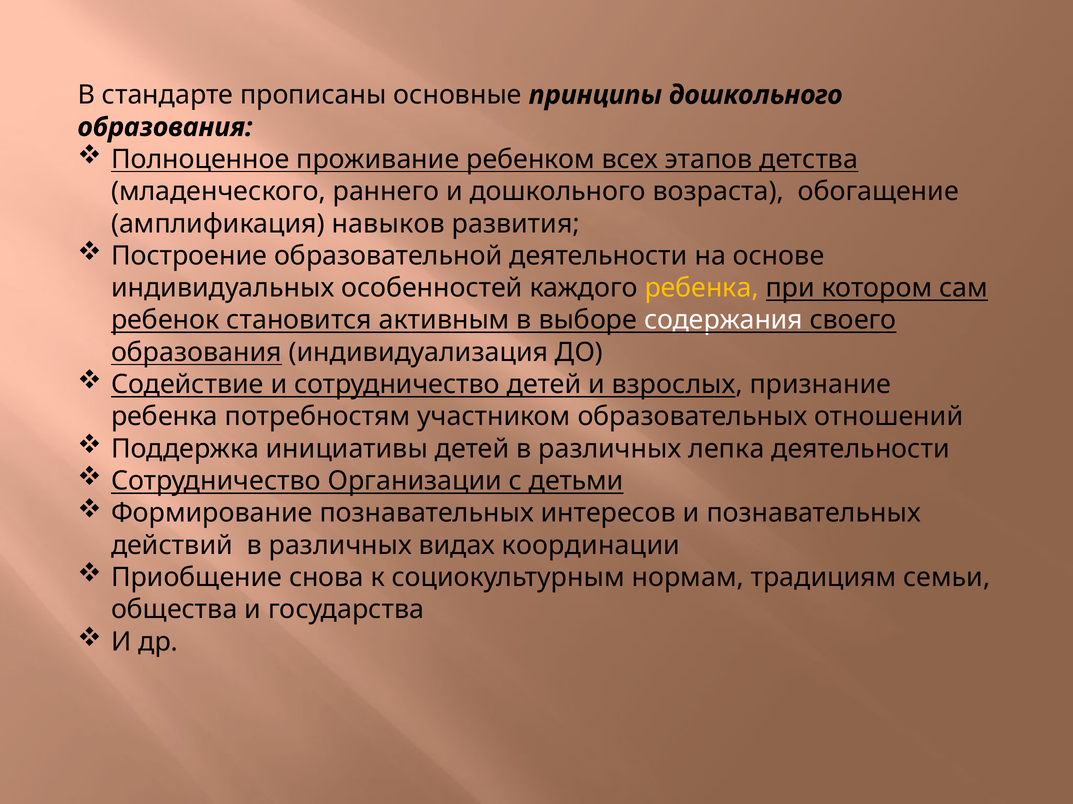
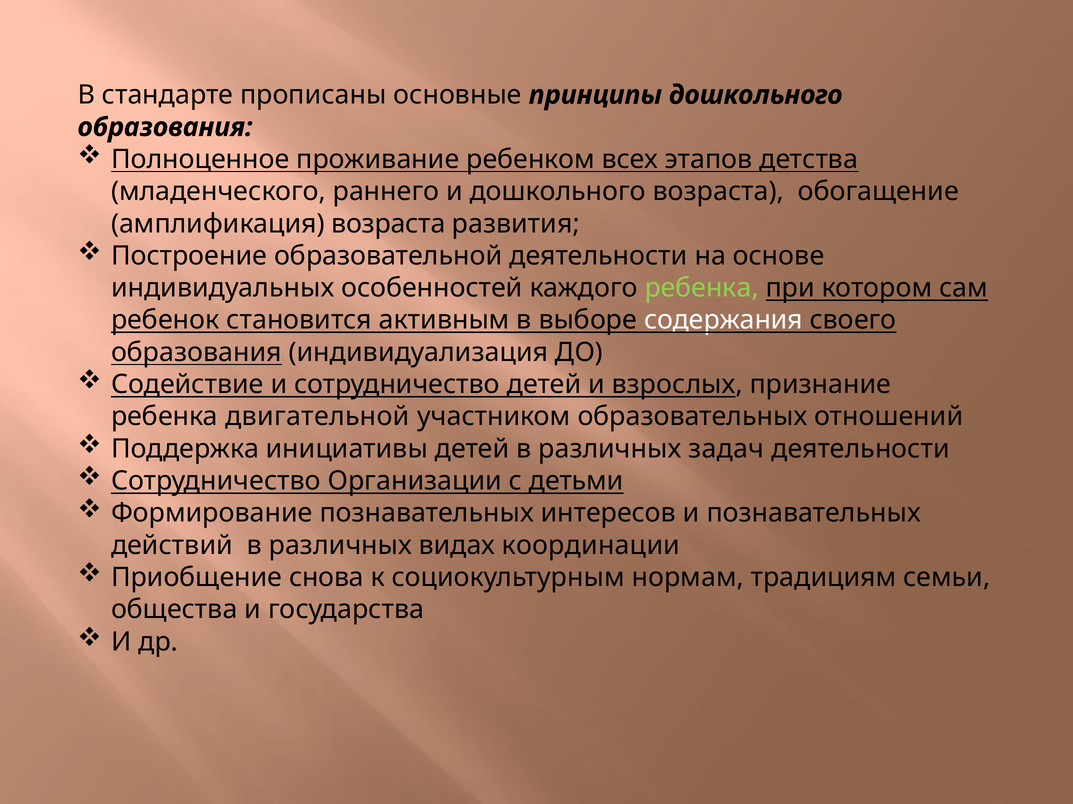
амплификация навыков: навыков -> возраста (388, 224)
ребенка colour: yellow -> light green (702, 288)
потребностям: потребностям -> двигательной (317, 417)
лепка: лепка -> задач (726, 449)
